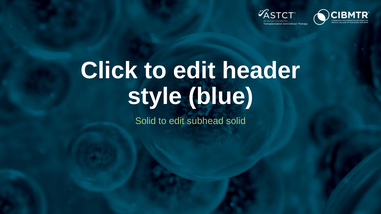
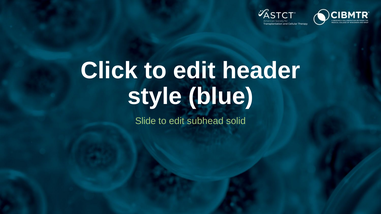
Solid: Solid -> Slide (146, 121)
